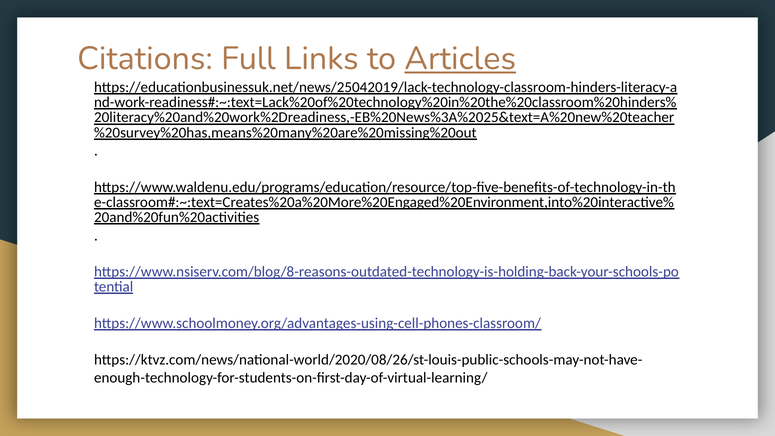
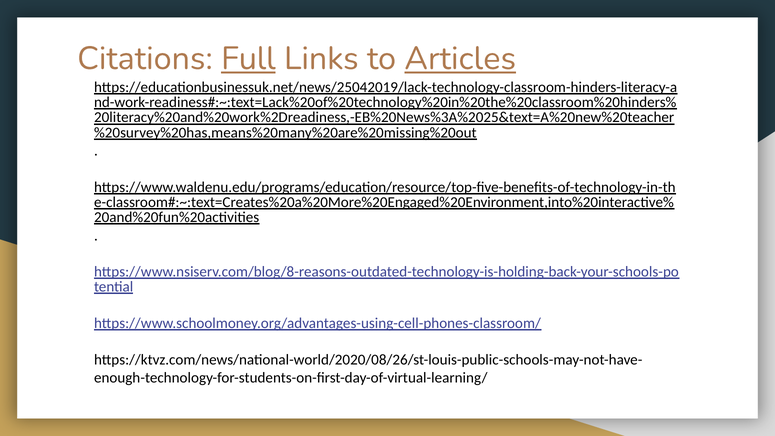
Full underline: none -> present (248, 58)
